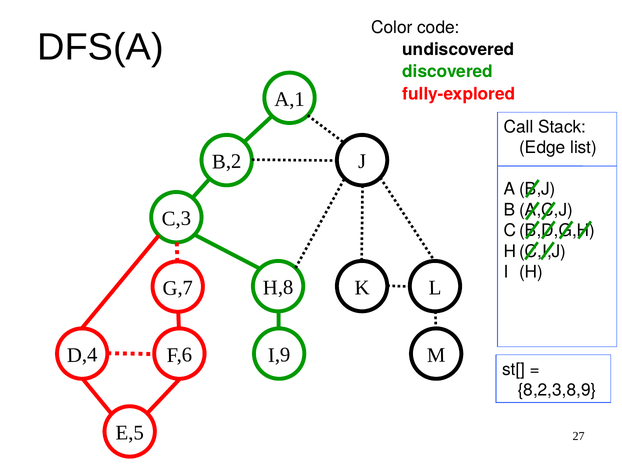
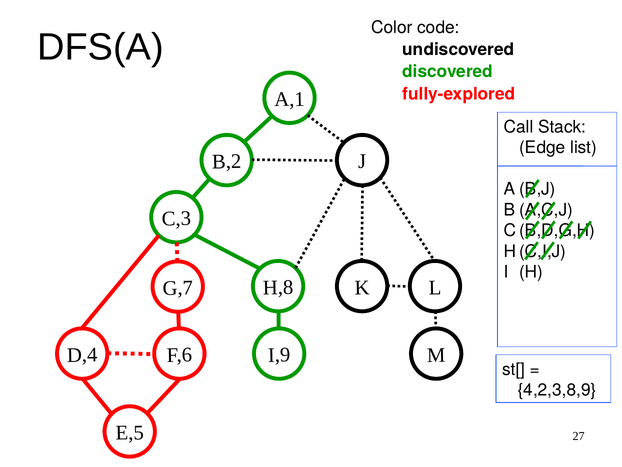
8,2,3,8,9: 8,2,3,8,9 -> 4,2,3,8,9 (557, 390)
